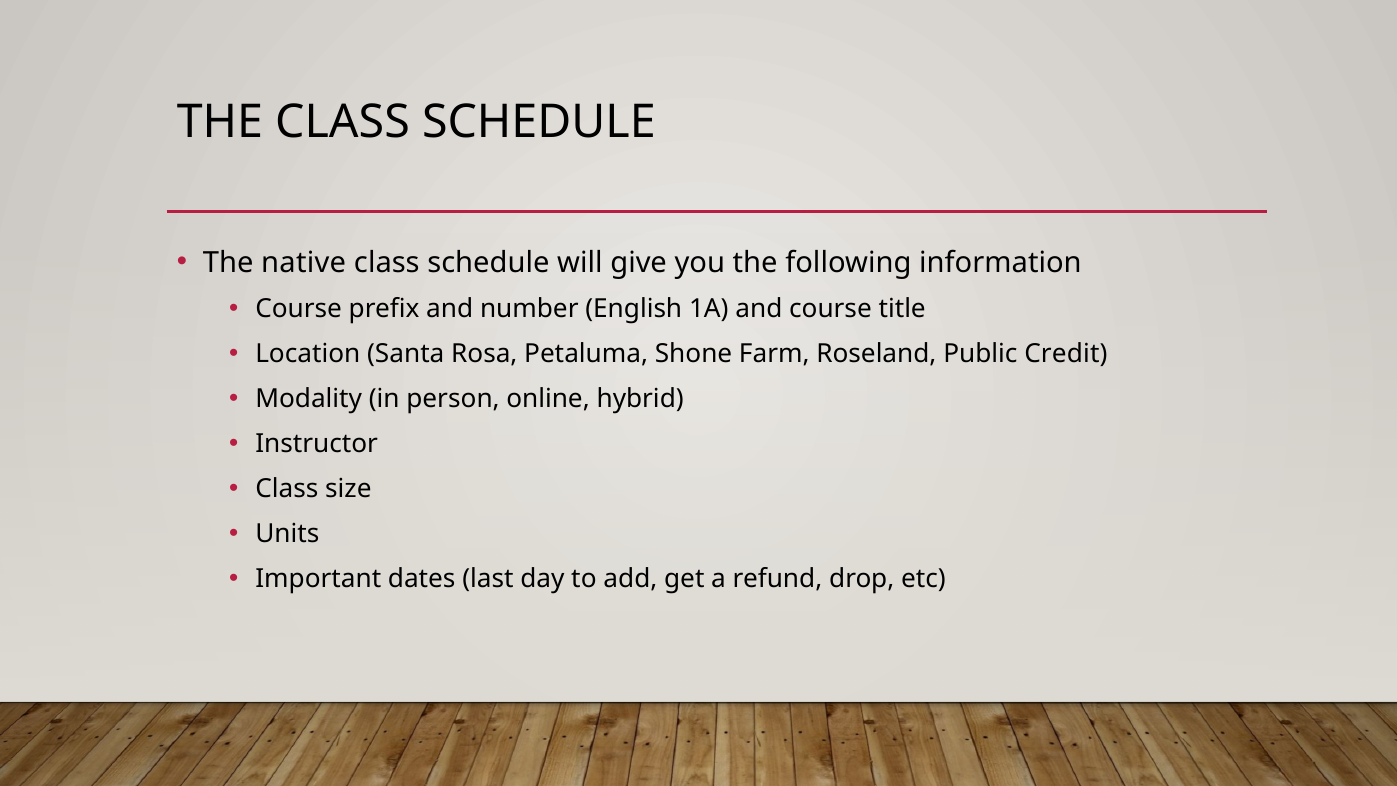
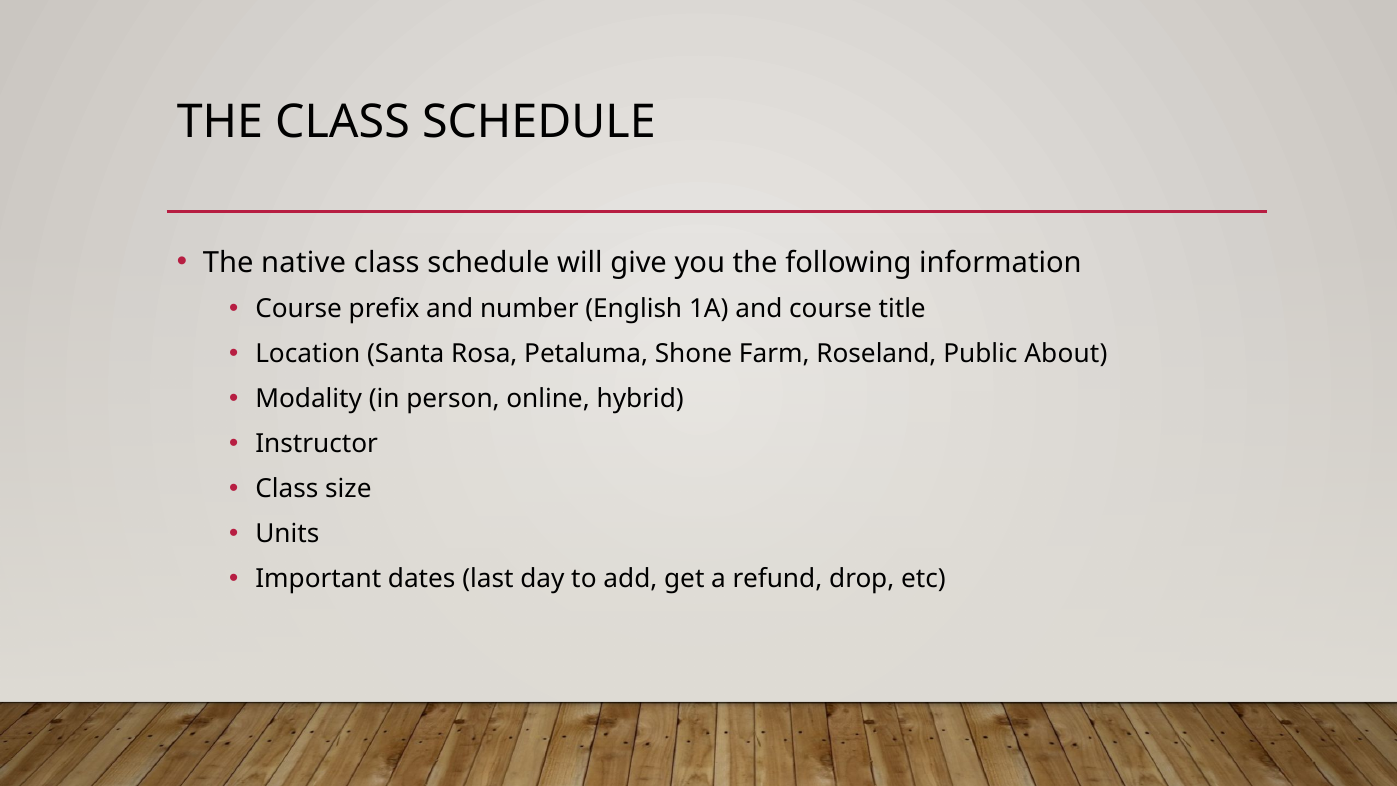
Credit: Credit -> About (1066, 354)
